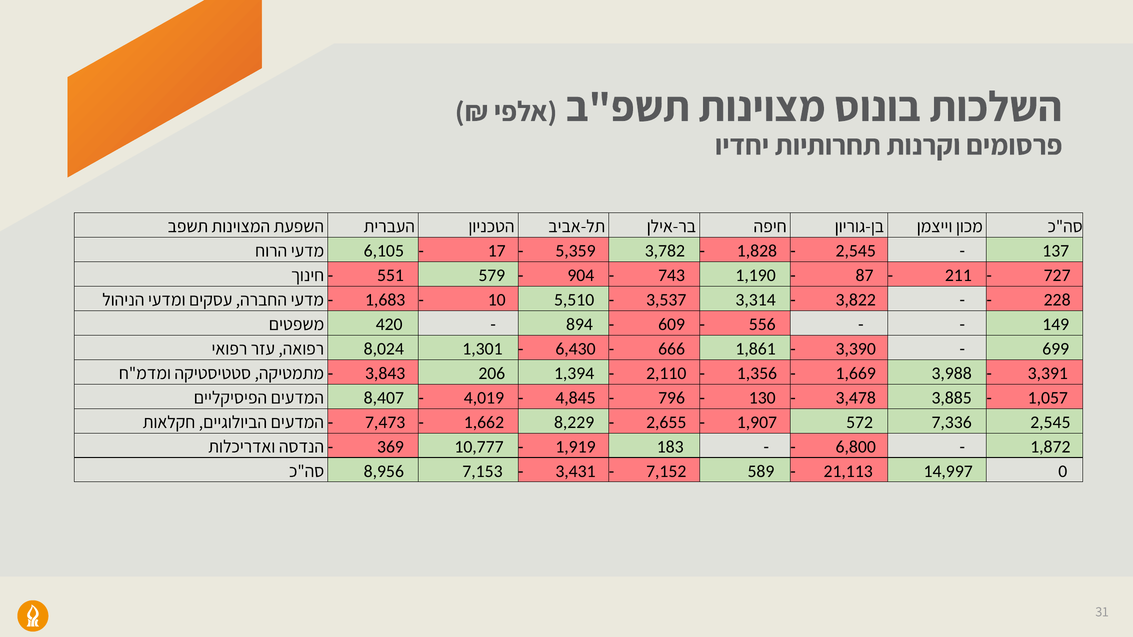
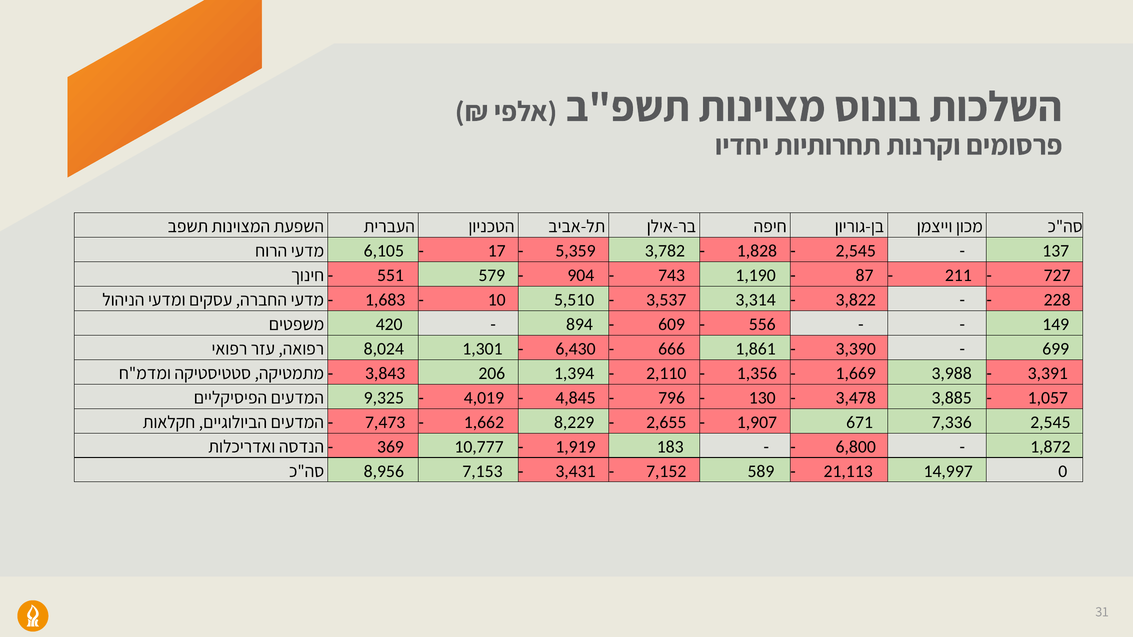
8,407: 8,407 -> 9,325 (384, 398)
572: 572 -> 671 (860, 423)
